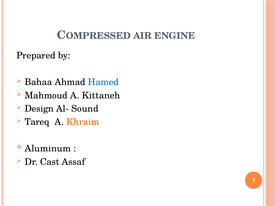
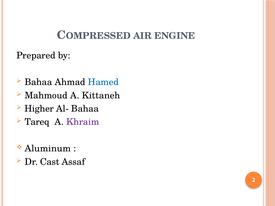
Design: Design -> Higher (39, 109)
Al- Sound: Sound -> Bahaa (85, 109)
Khraim colour: orange -> purple (83, 122)
